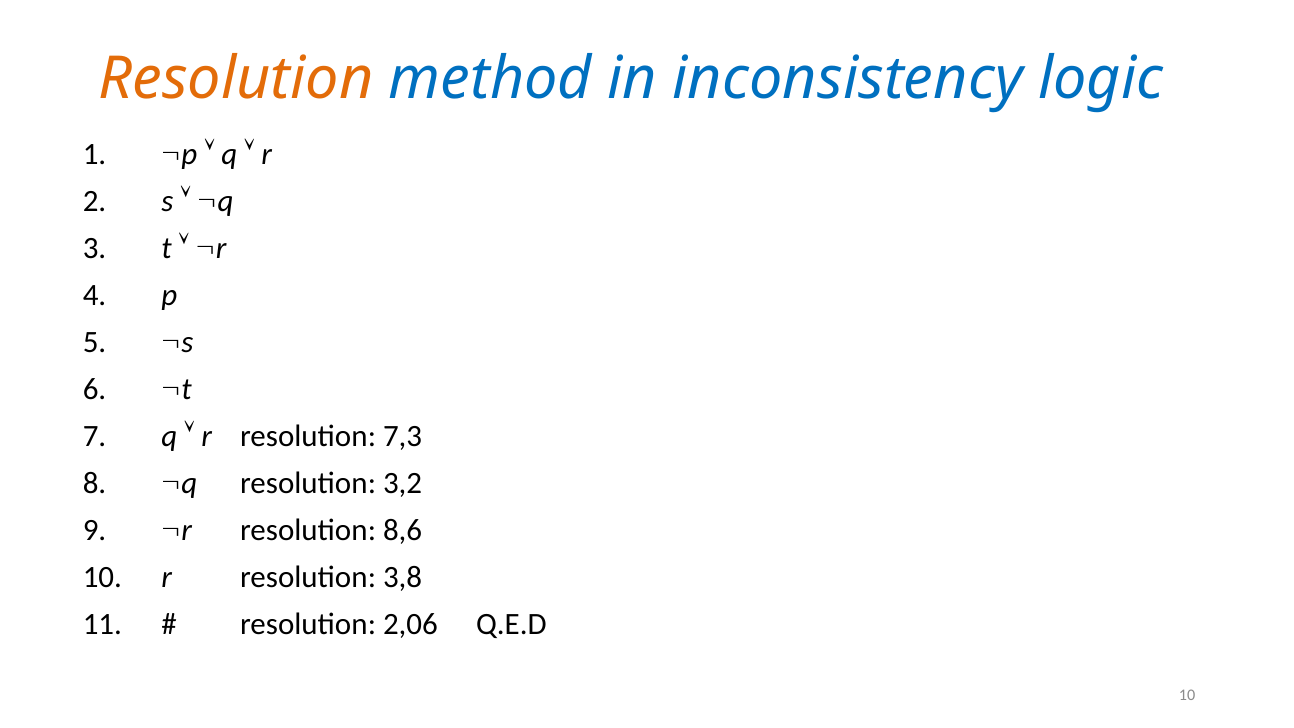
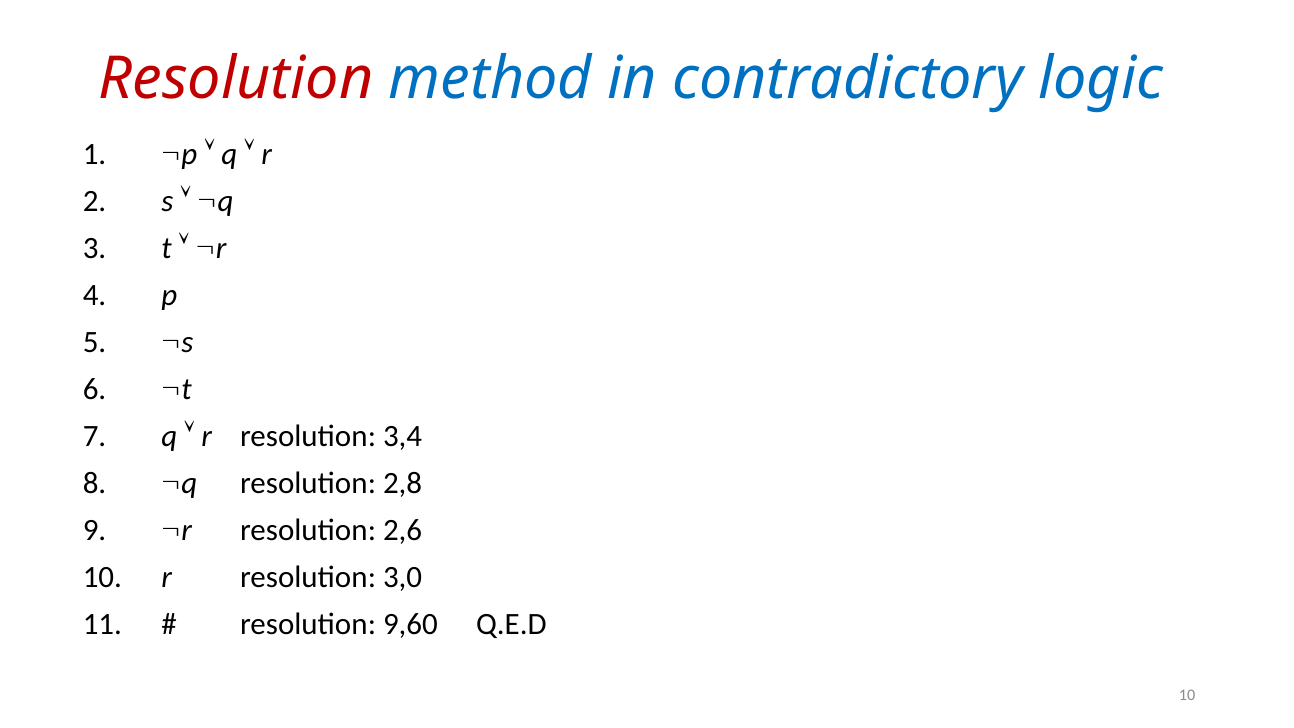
Resolution colour: orange -> red (236, 79)
inconsistency: inconsistency -> contradictory (848, 79)
7,3: 7,3 -> 3,4 (403, 436)
3,2: 3,2 -> 2,8 (403, 483)
8,6: 8,6 -> 2,6 (403, 530)
3,8: 3,8 -> 3,0 (403, 577)
2,06: 2,06 -> 9,60 (410, 624)
